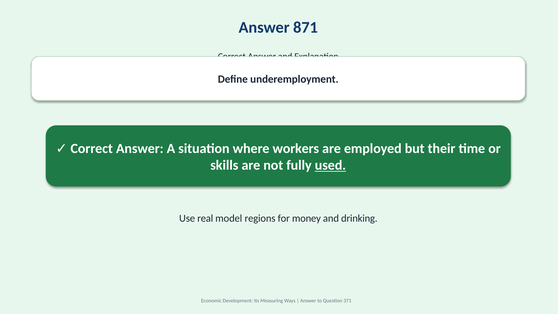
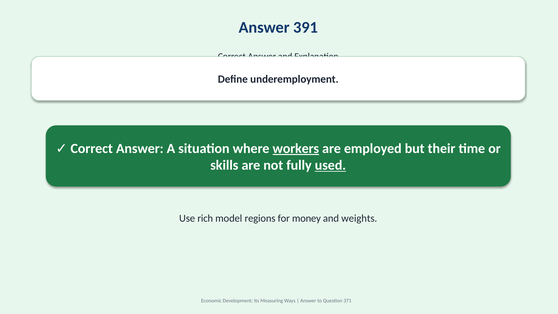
871: 871 -> 391 (306, 28)
workers underline: none -> present (296, 148)
real: real -> rich (205, 218)
drinking: drinking -> weights (359, 218)
